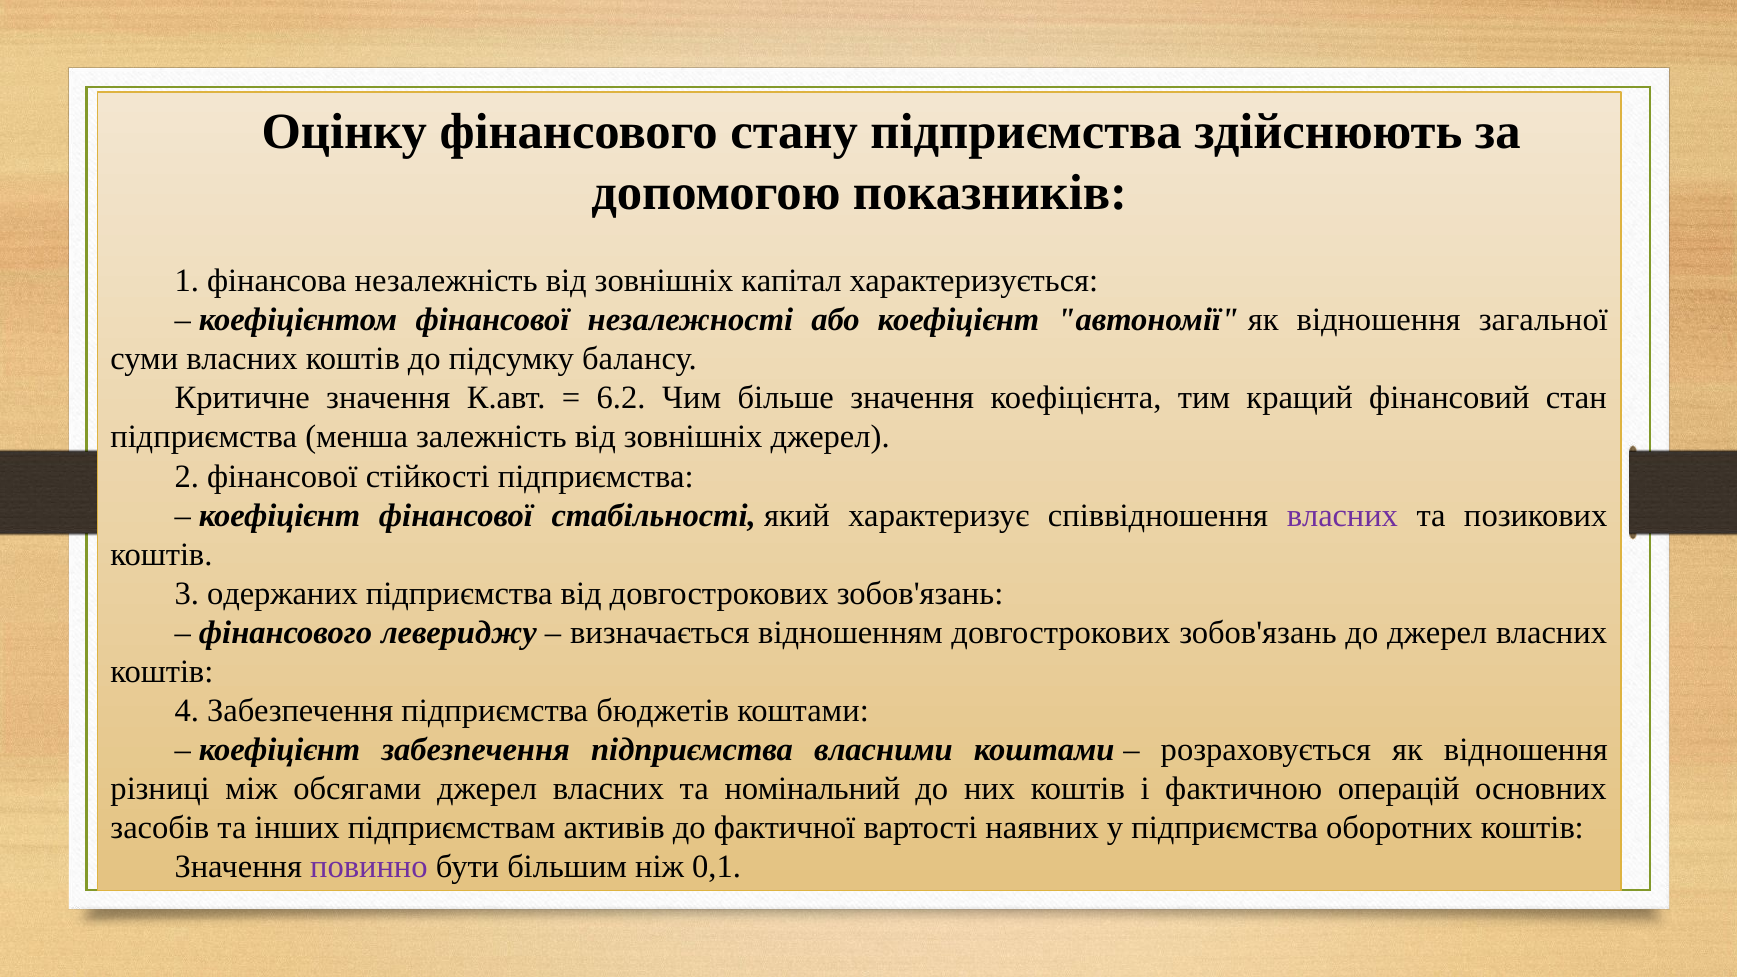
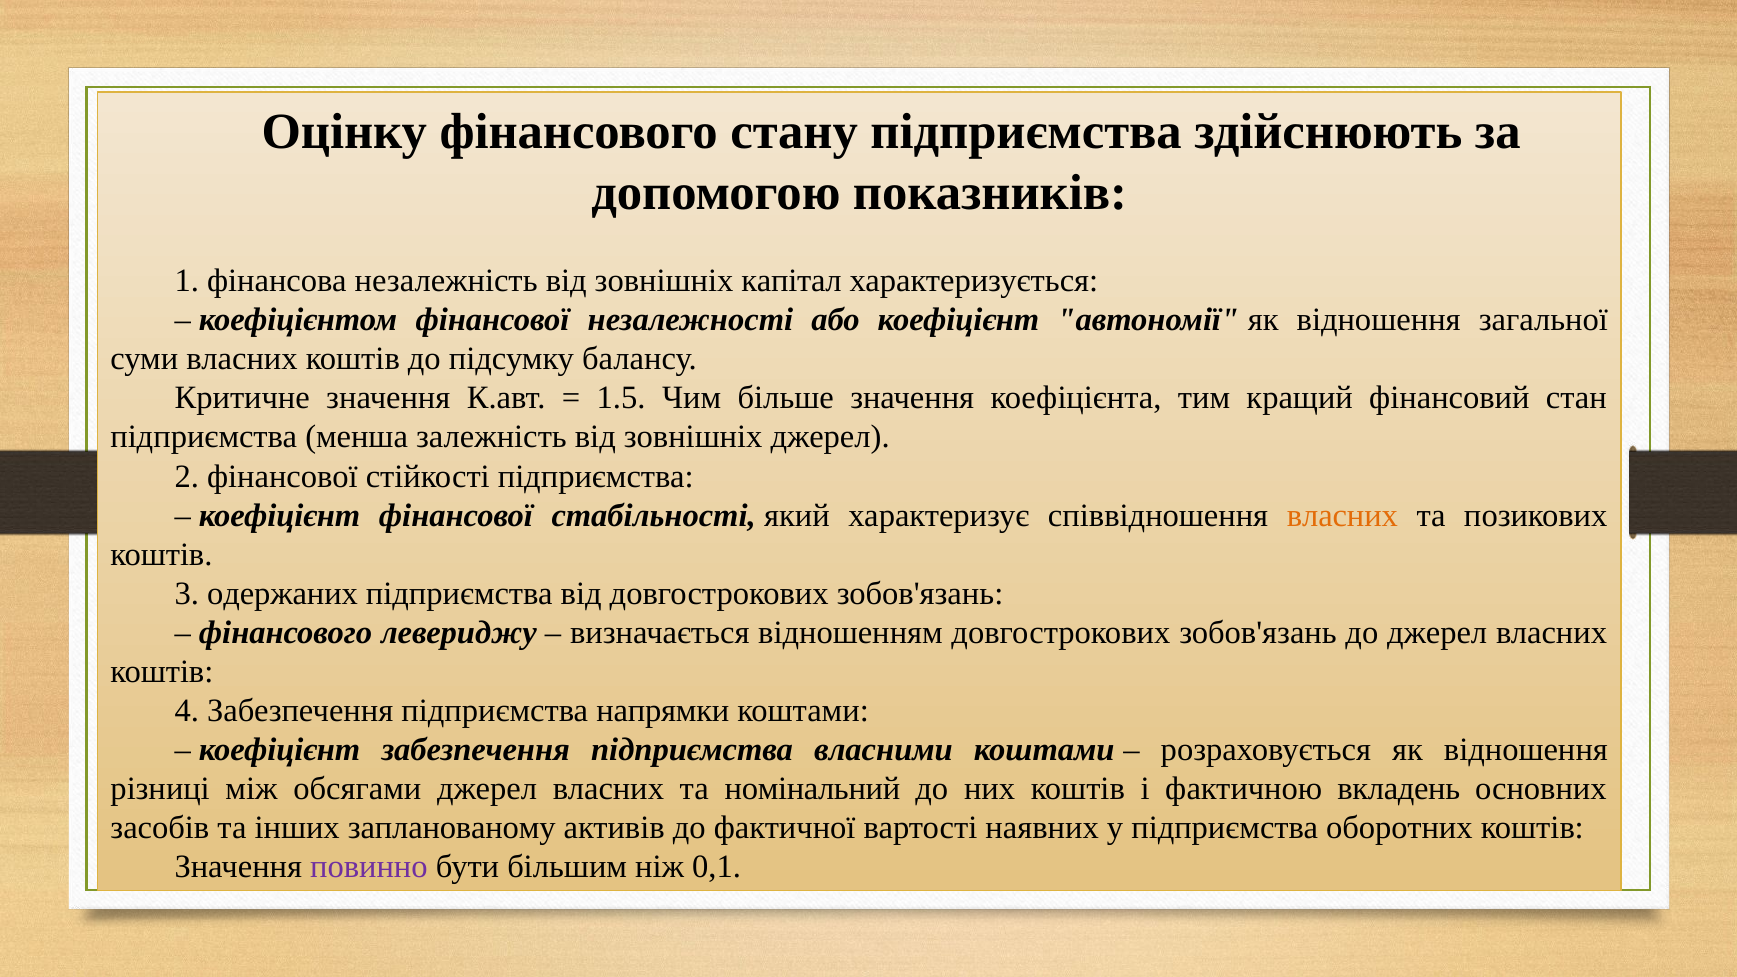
6.2: 6.2 -> 1.5 (621, 398)
власних colour: purple -> orange (1342, 515)
бюджетів: бюджетів -> напрямки (663, 711)
операцій: операцій -> вкладень (1399, 789)
підприємствам: підприємствам -> запланованому (452, 828)
